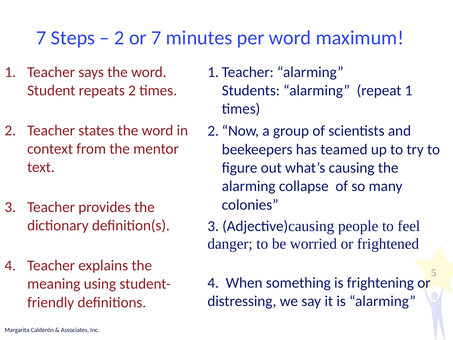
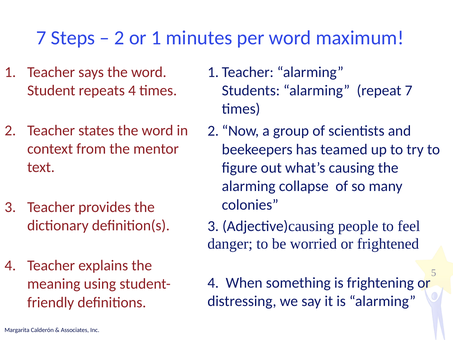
or 7: 7 -> 1 (156, 38)
repeats 2: 2 -> 4 (132, 90)
repeat 1: 1 -> 7 (409, 90)
